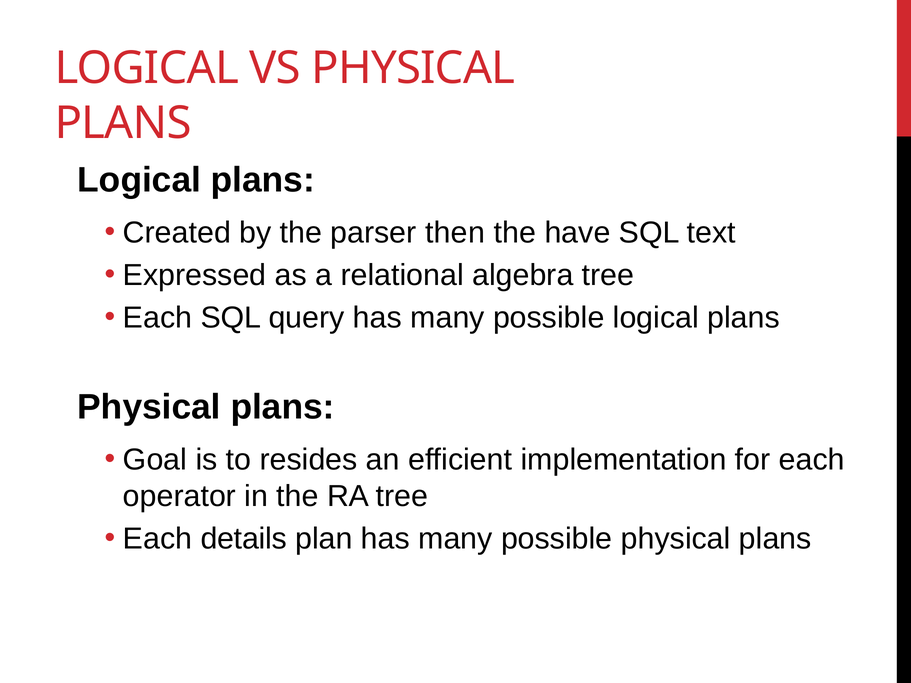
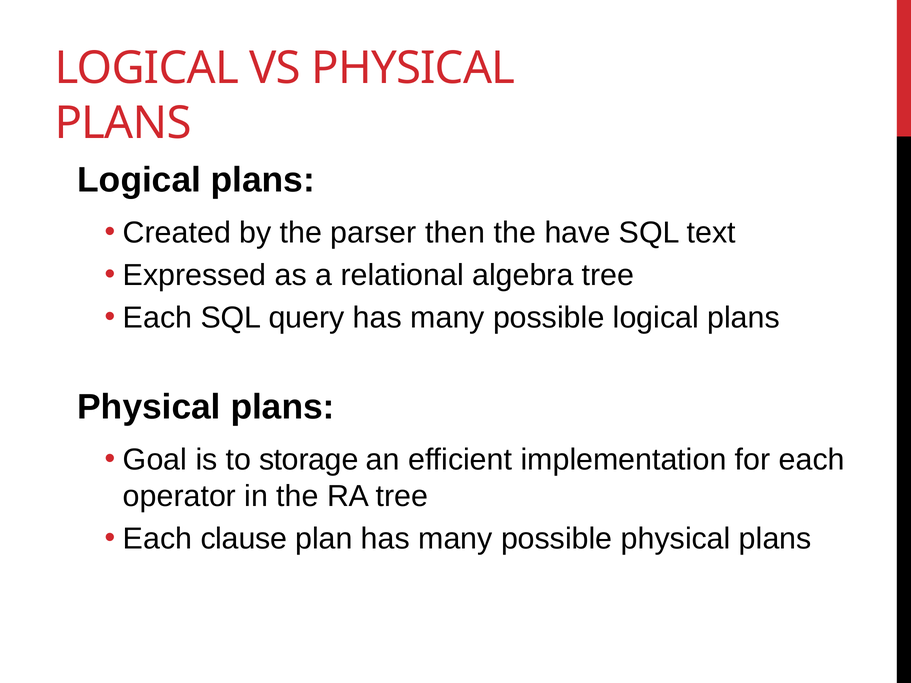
resides: resides -> storage (309, 460)
details: details -> clause (244, 539)
